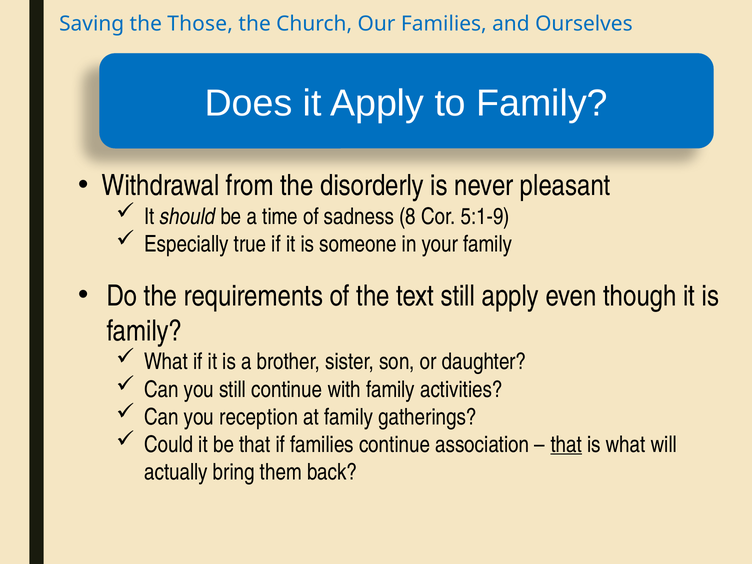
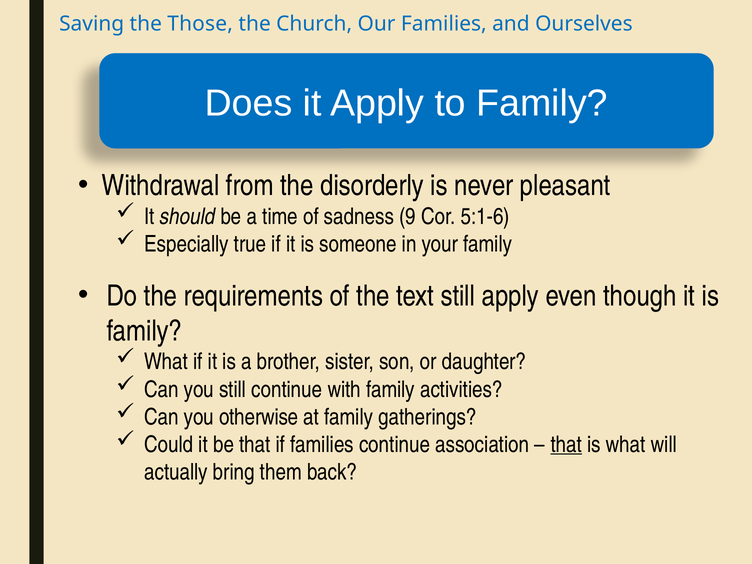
8: 8 -> 9 (408, 217)
5:1-9: 5:1-9 -> 5:1-6 (485, 217)
reception: reception -> otherwise (259, 417)
